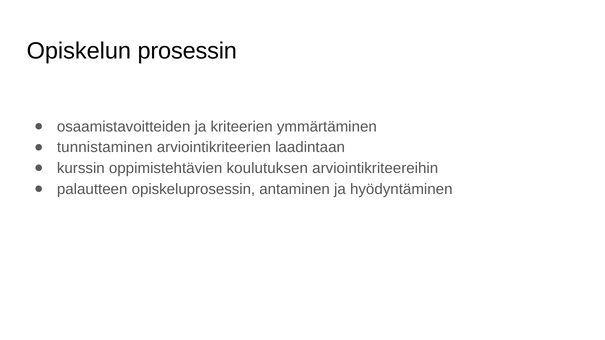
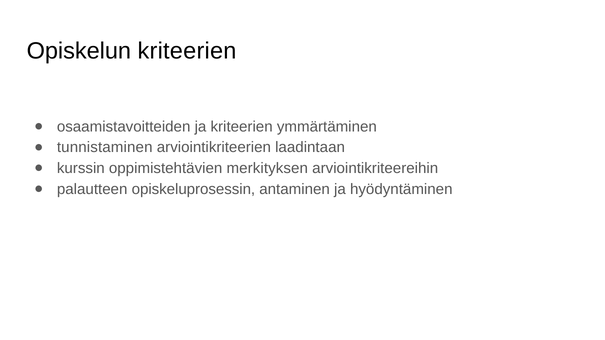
Opiskelun prosessin: prosessin -> kriteerien (187, 51)
koulutuksen: koulutuksen -> merkityksen (267, 168)
